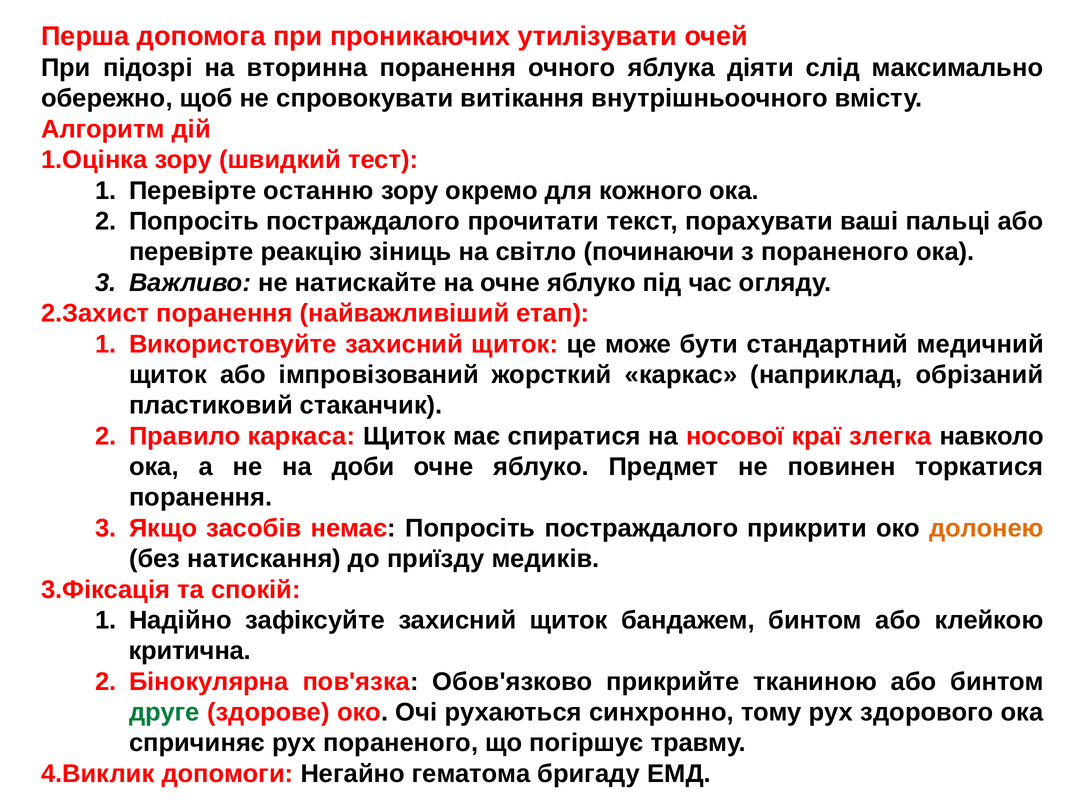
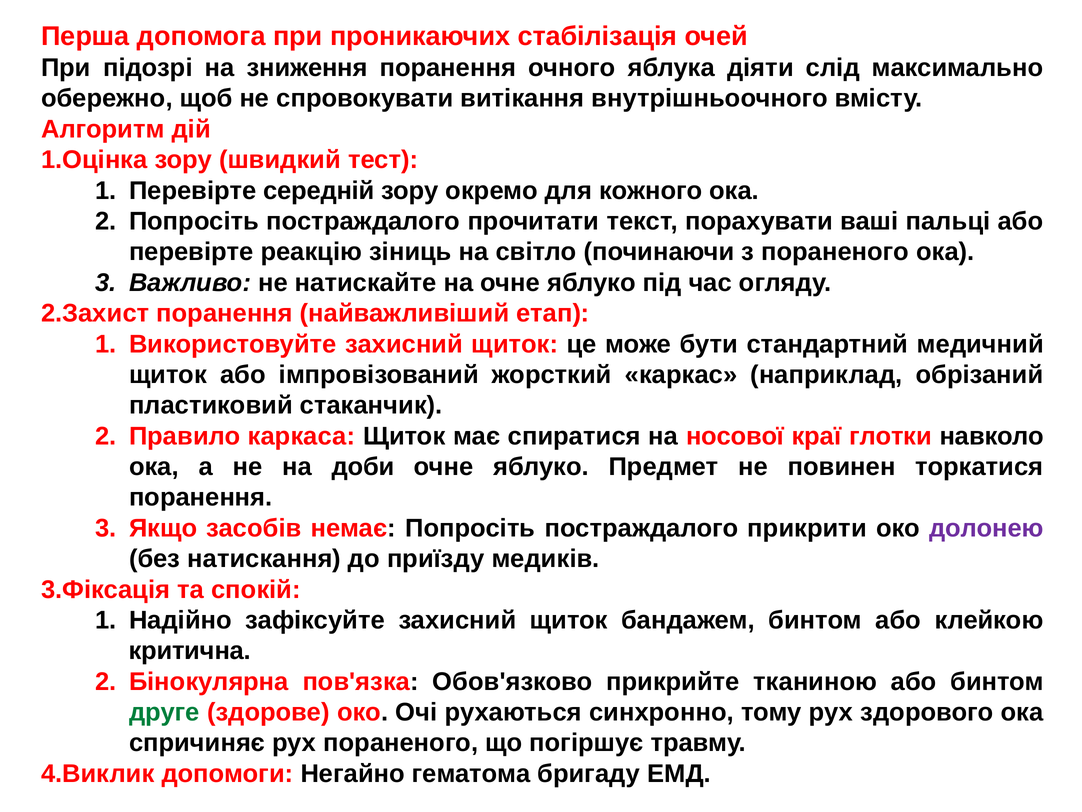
утилізувати: утилізувати -> стабілізація (598, 36)
вторинна: вторинна -> зниження (307, 68)
останню: останню -> середній (319, 191)
злегка: злегка -> глотки (890, 436)
долонею colour: orange -> purple (987, 528)
